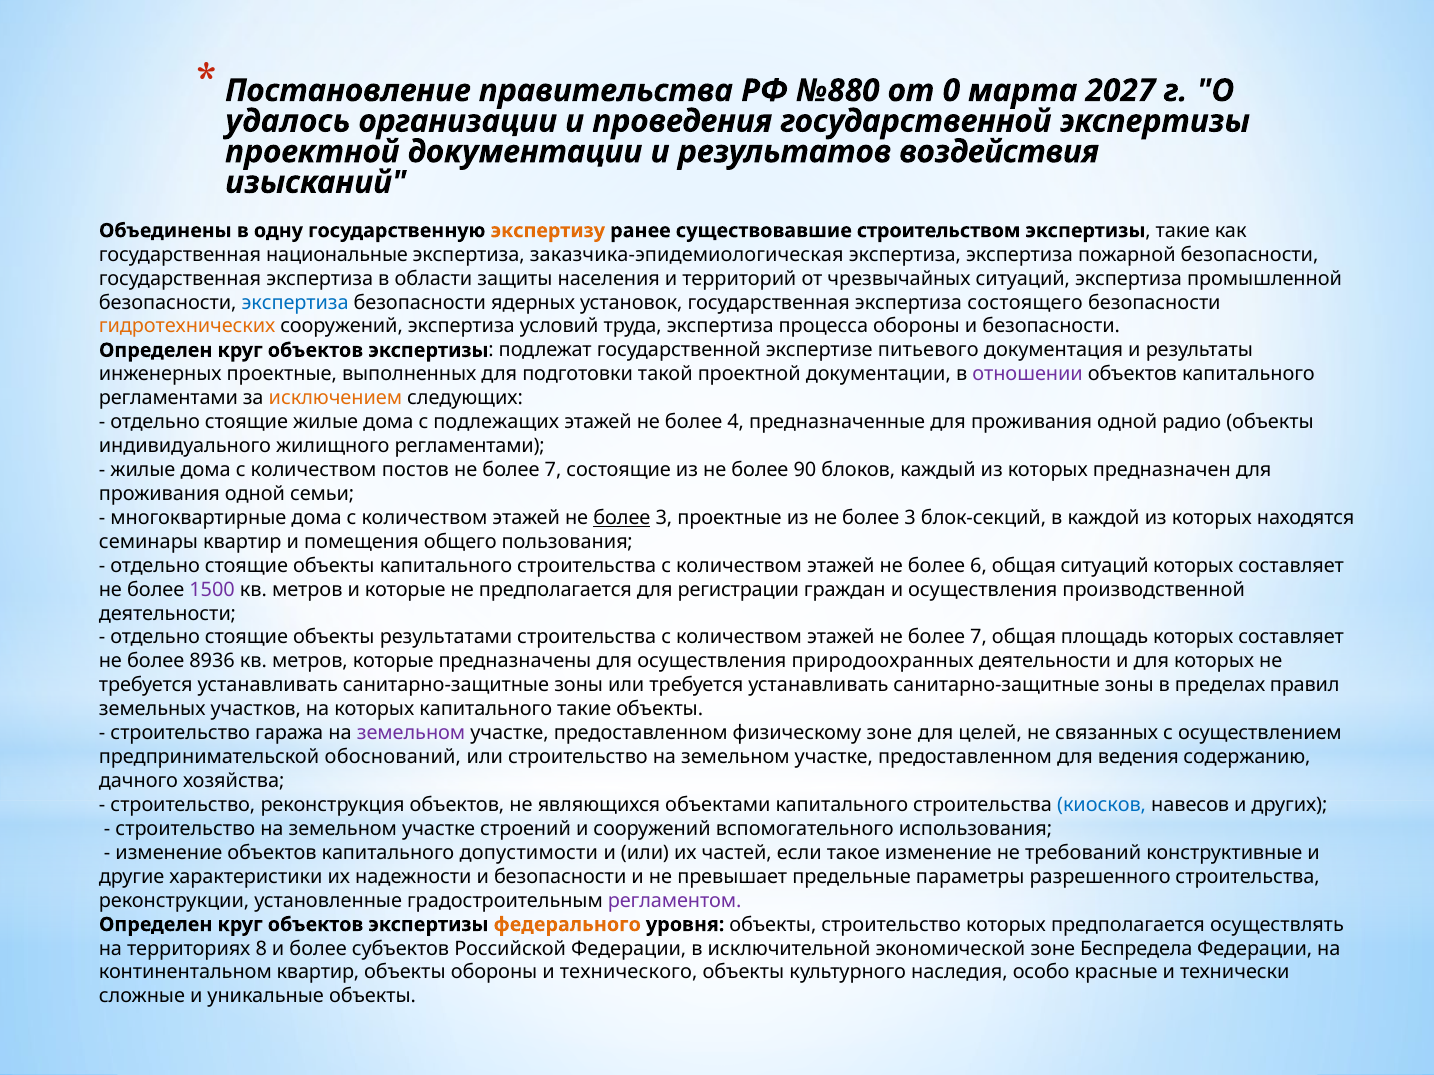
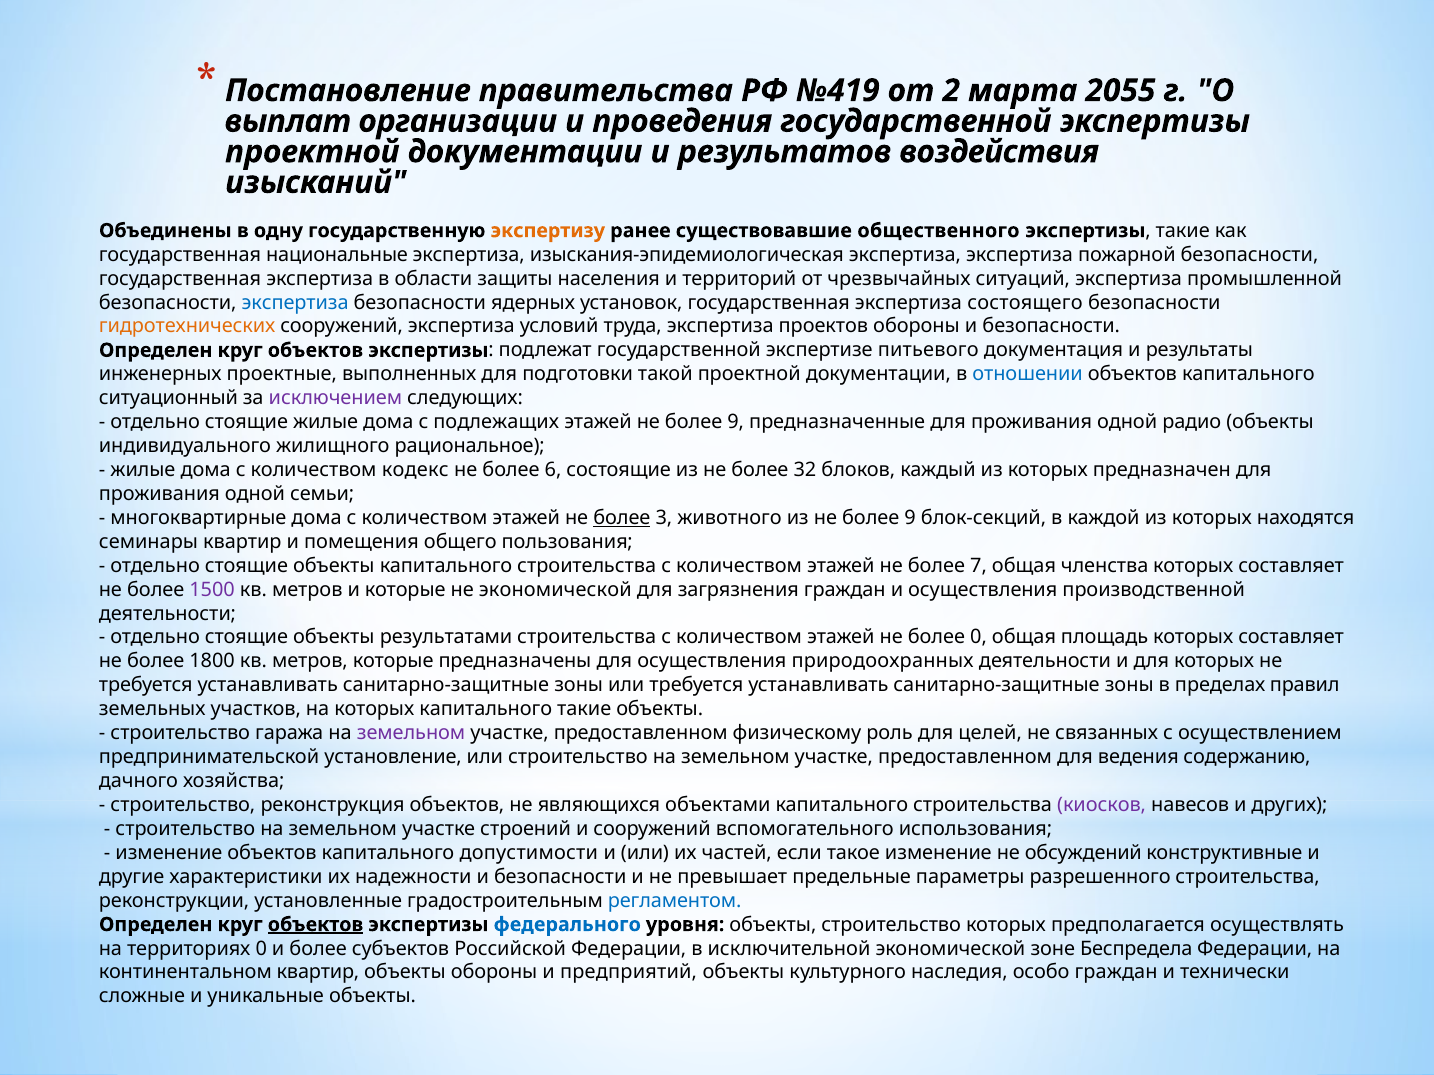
№880: №880 -> №419 (838, 91)
0: 0 -> 2 (951, 91)
2027: 2027 -> 2055 (1120, 91)
удалось: удалось -> выплат (288, 121)
строительством: строительством -> общественного (938, 231)
заказчика-эпидемиологическая: заказчика-эпидемиологическая -> изыскания-эпидемиологическая (687, 255)
процесса: процесса -> проектов (823, 327)
отношении colour: purple -> blue (1028, 374)
регламентами: регламентами -> ситуационный (168, 398)
исключением colour: orange -> purple (335, 398)
этажей не более 4: 4 -> 9 (736, 422)
жилищного регламентами: регламентами -> рациональное (470, 446)
постов: постов -> кодекс (415, 470)
7: 7 -> 6 (553, 470)
90: 90 -> 32 (805, 470)
3 проектные: проектные -> животного (729, 518)
из не более 3: 3 -> 9 (910, 518)
6: 6 -> 7 (979, 566)
общая ситуаций: ситуаций -> членства (1105, 566)
не предполагается: предполагается -> экономической (555, 590)
регистрации: регистрации -> загрязнения (738, 590)
этажей не более 7: 7 -> 0 (979, 638)
8936: 8936 -> 1800 (212, 662)
физическому зоне: зоне -> роль (890, 733)
обоснований: обоснований -> установление (393, 757)
киосков colour: blue -> purple (1102, 805)
требований: требований -> обсуждений (1083, 853)
регламентом colour: purple -> blue (675, 901)
объектов underline: none -> present (316, 925)
федерального colour: orange -> blue (567, 925)
территориях 8: 8 -> 0 (261, 949)
технического: технического -> предприятий (629, 973)
особо красные: красные -> граждан (1116, 973)
